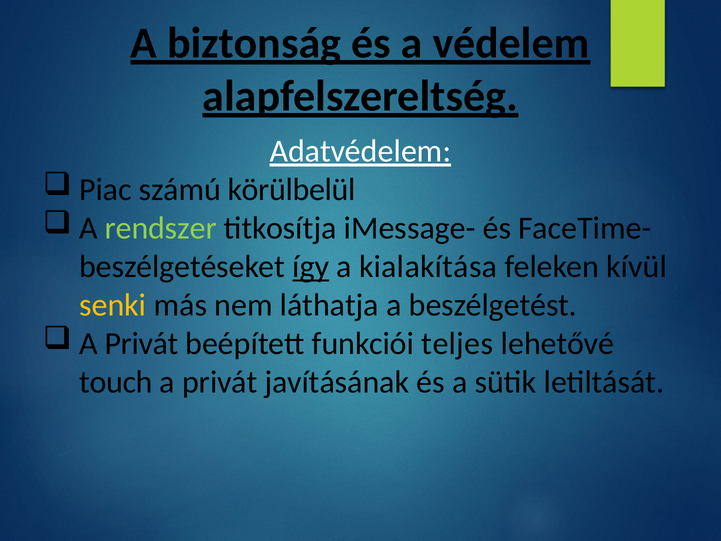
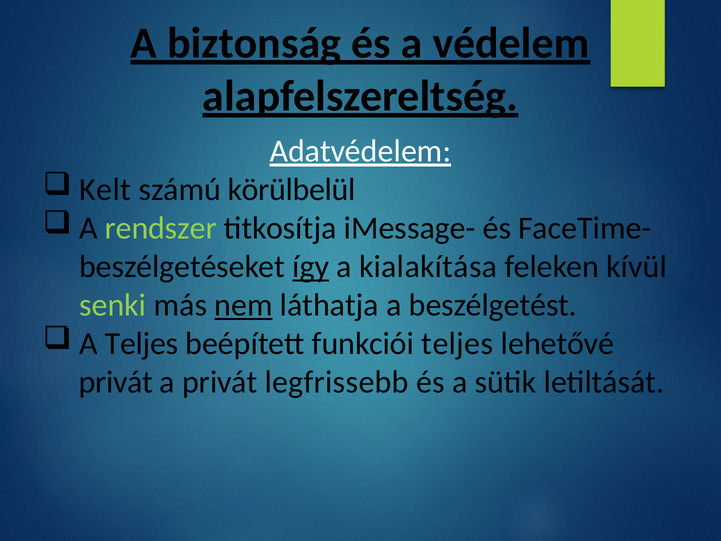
Piac: Piac -> Kelt (105, 190)
senki colour: yellow -> light green (113, 305)
nem underline: none -> present (244, 305)
Privát: Privát -> Teljes (142, 343)
touch: touch -> privát (116, 382)
javításának: javításának -> legfrissebb (337, 382)
